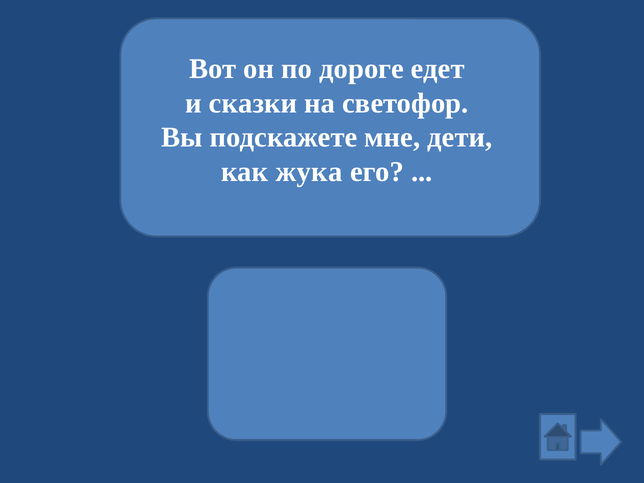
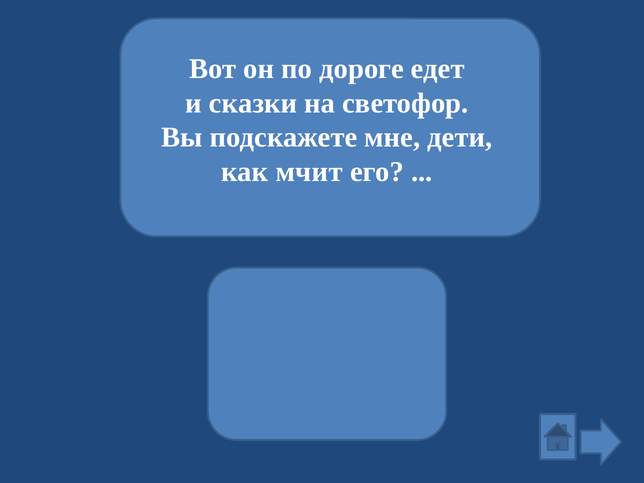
жука: жука -> мчит (309, 172)
